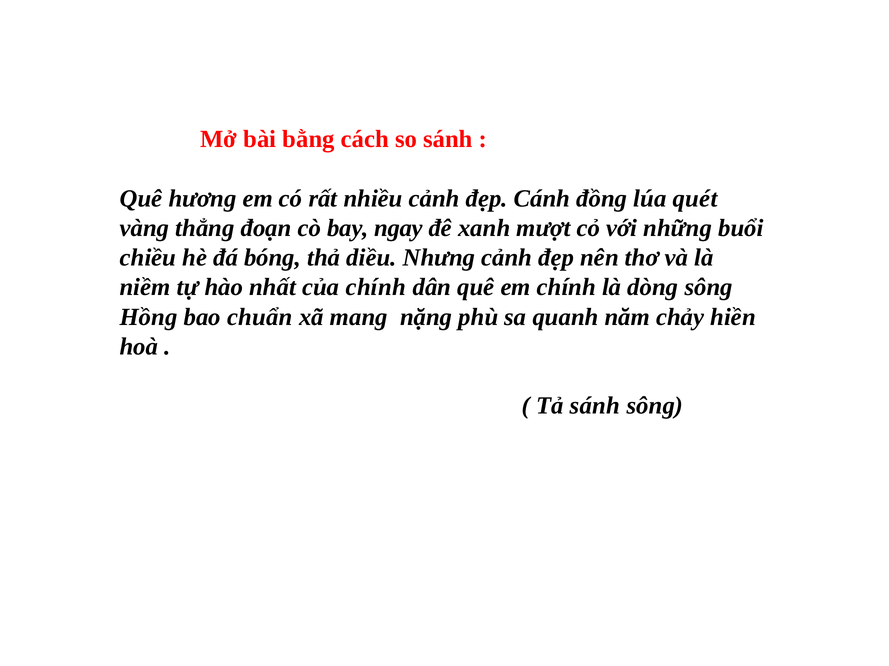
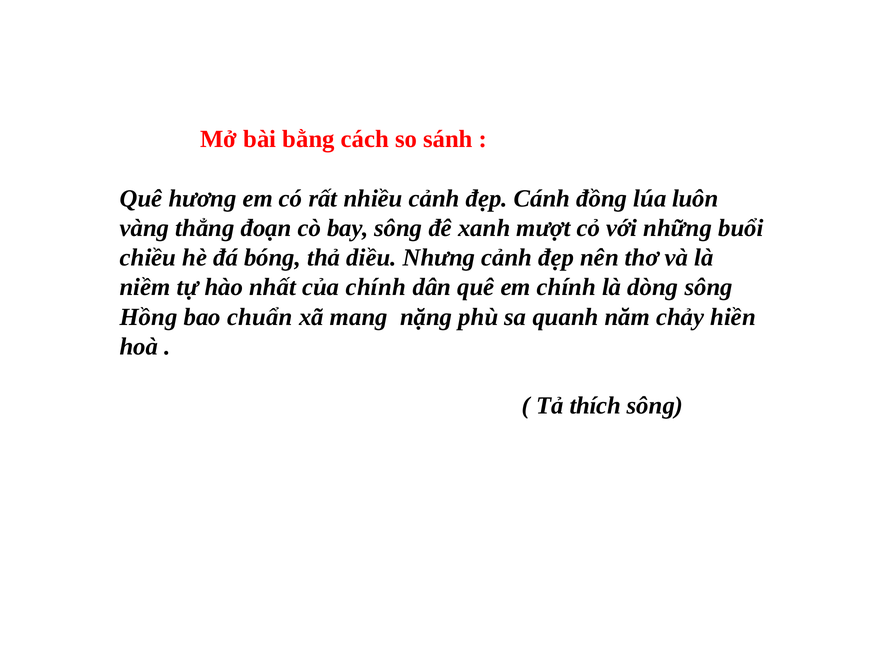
quét: quét -> luôn (695, 199)
bay ngay: ngay -> sông (398, 228)
Tả sánh: sánh -> thích (595, 406)
